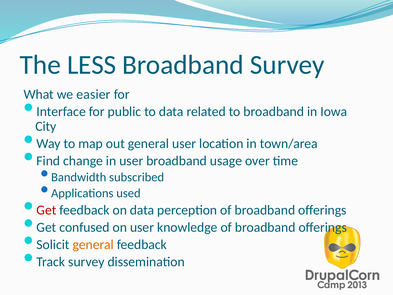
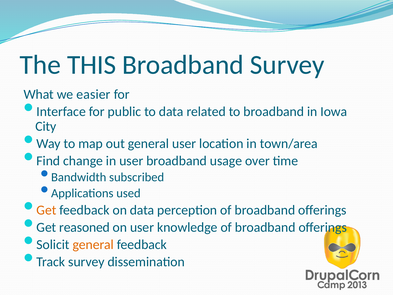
LESS: LESS -> THIS (92, 65)
Get colour: red -> orange (46, 210)
confused: confused -> reasoned (85, 227)
